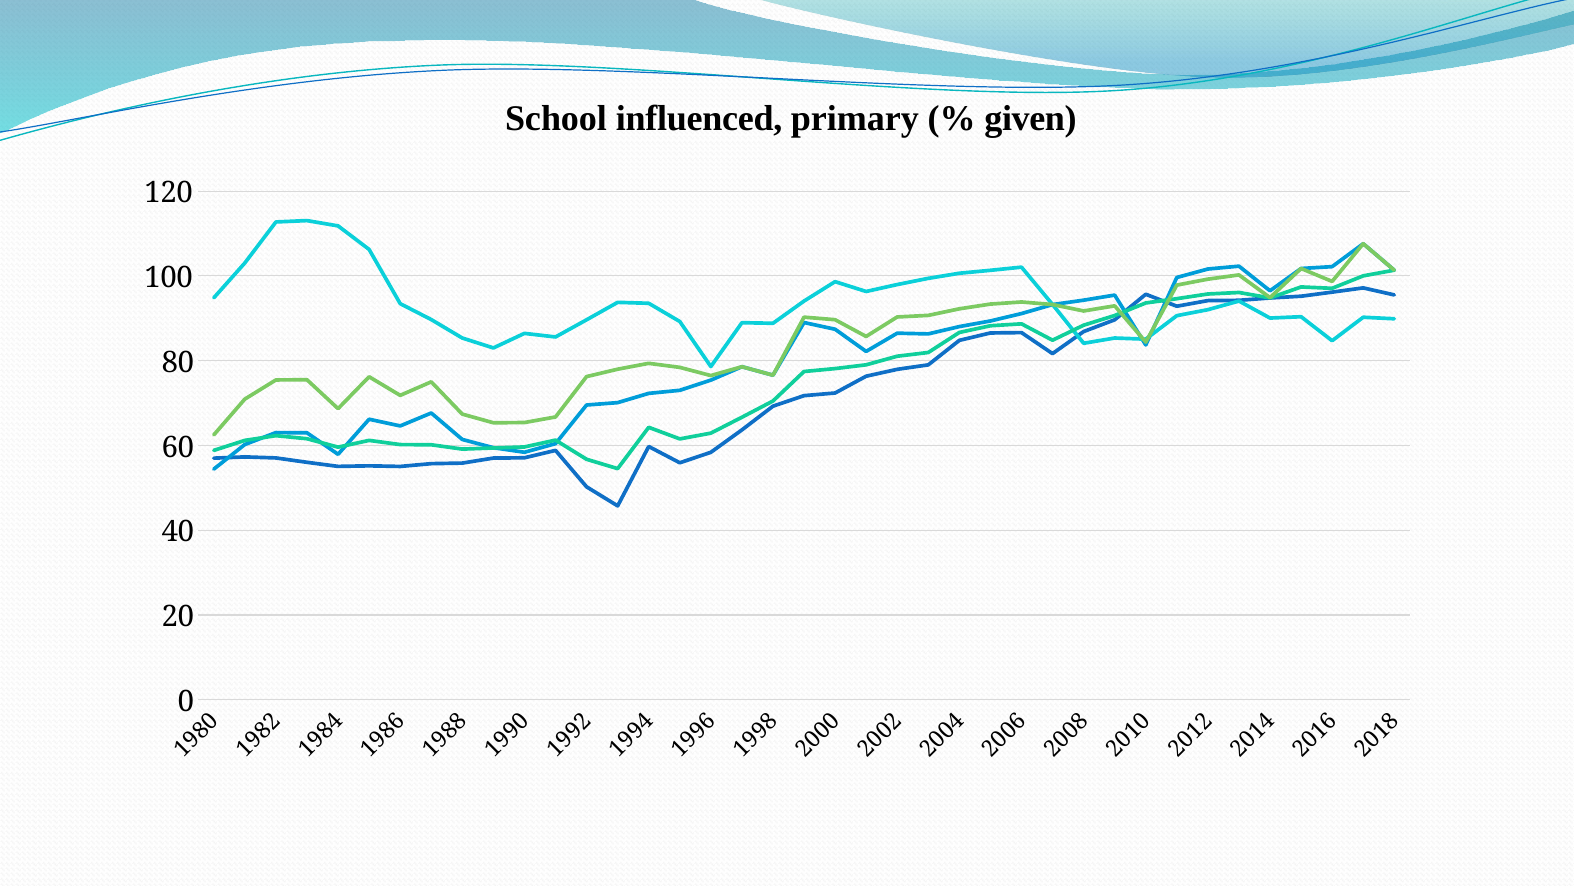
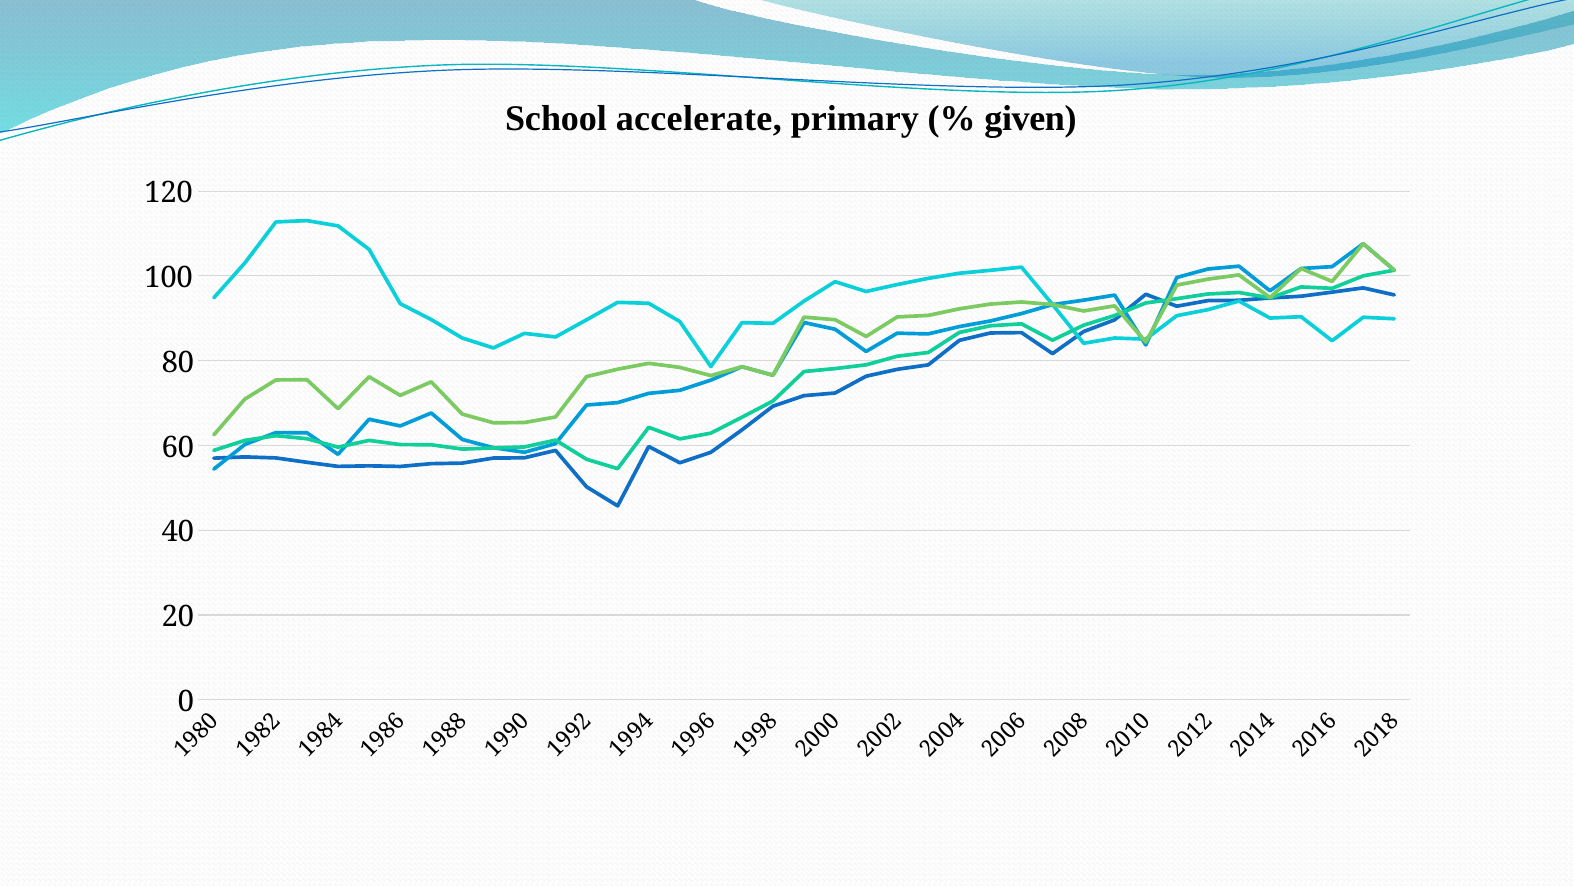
influenced: influenced -> accelerate (699, 119)
